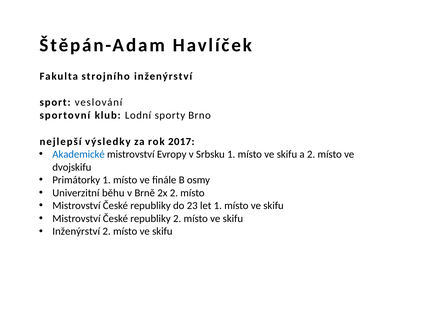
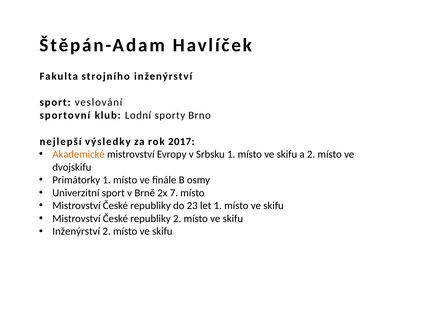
Akademické colour: blue -> orange (79, 154)
Univerzitní běhu: běhu -> sport (113, 193)
2x 2: 2 -> 7 (174, 193)
